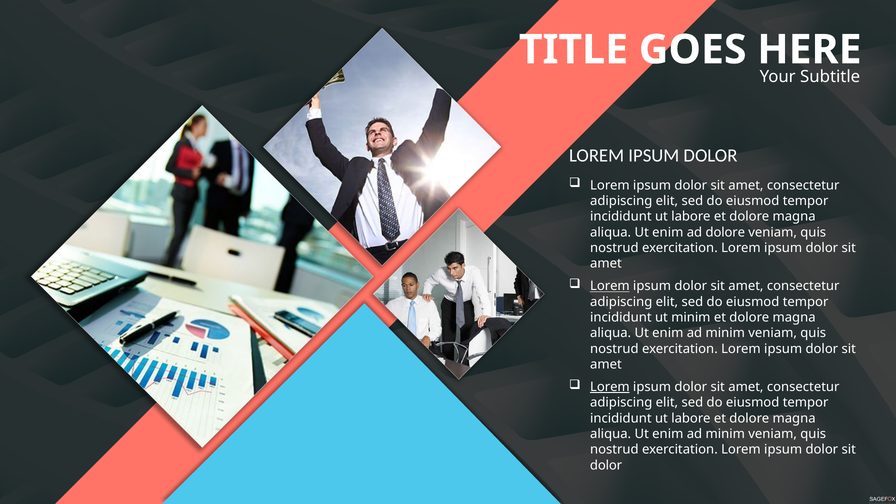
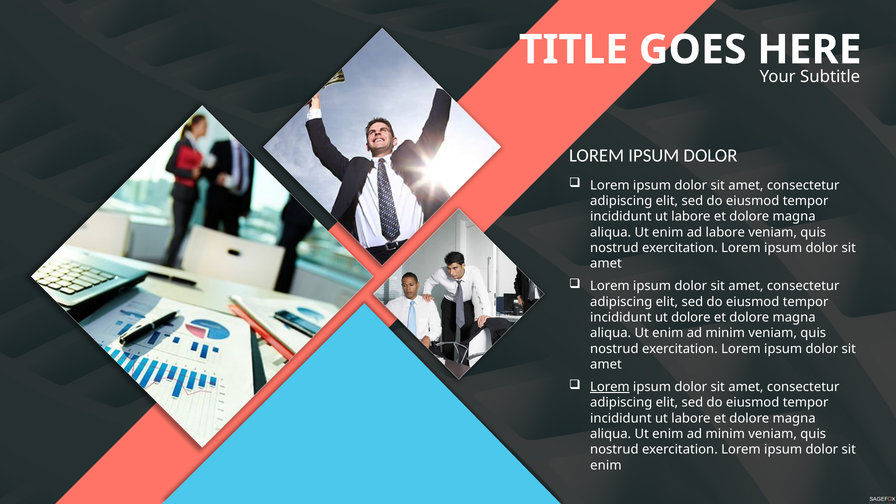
ad dolore: dolore -> labore (725, 232)
Lorem underline: present -> none (610, 286)
ut minim: minim -> dolore (691, 317)
dolor: dolor -> enim (606, 465)
